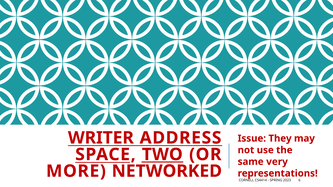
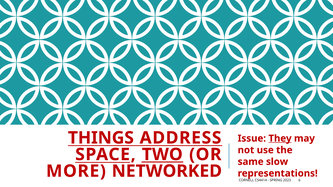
WRITER: WRITER -> THINGS (101, 138)
They underline: none -> present (280, 139)
very: very -> slow (277, 162)
